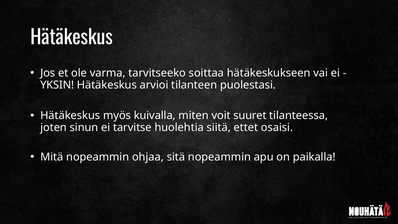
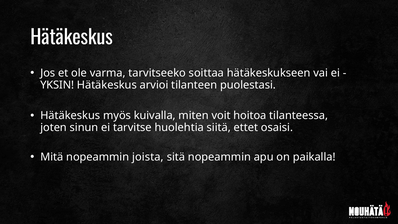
suuret: suuret -> hoitoa (250, 116)
ohjaa: ohjaa -> joista (148, 157)
